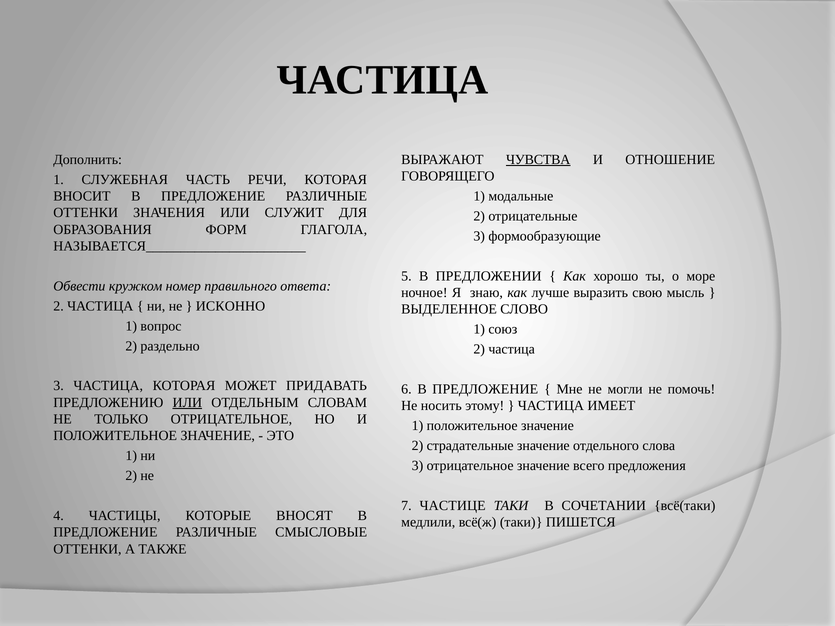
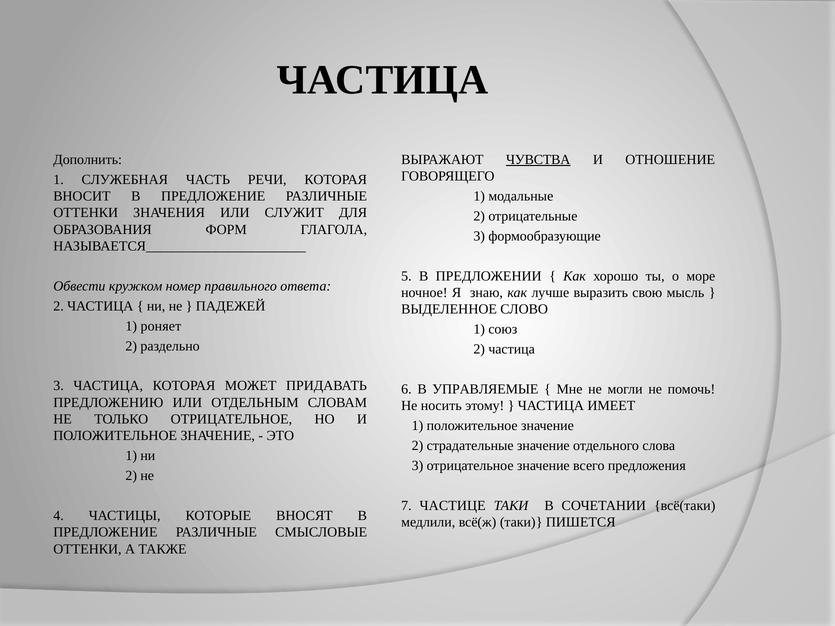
ИСКОННО: ИСКОННО -> ПАДЕЖЕЙ (231, 306)
вопрос: вопрос -> роняет (161, 326)
6 В ПРЕДЛОЖЕНИЕ: ПРЕДЛОЖЕНИЕ -> УПРАВЛЯЕМЫЕ (485, 389)
ИЛИ underline: present -> none (187, 403)
